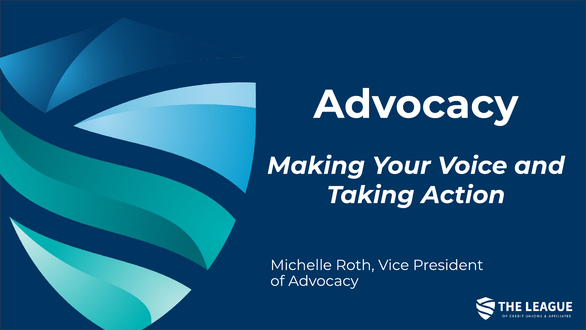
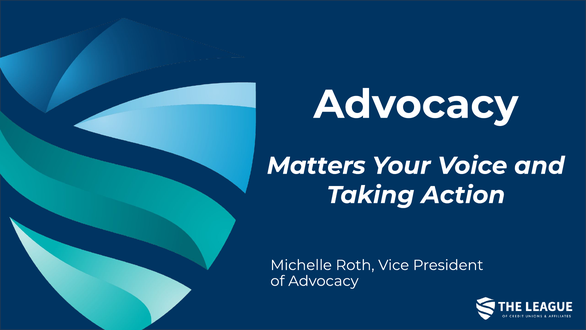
Making: Making -> Matters (316, 166)
